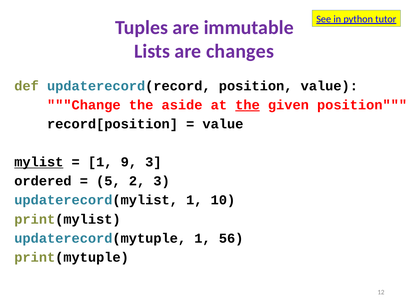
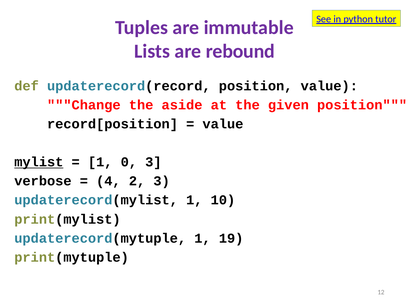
changes: changes -> rebound (240, 52)
the underline: present -> none (248, 105)
9: 9 -> 0 (129, 162)
ordered: ordered -> verbose (43, 182)
5: 5 -> 4 (108, 182)
56: 56 -> 19 (231, 239)
